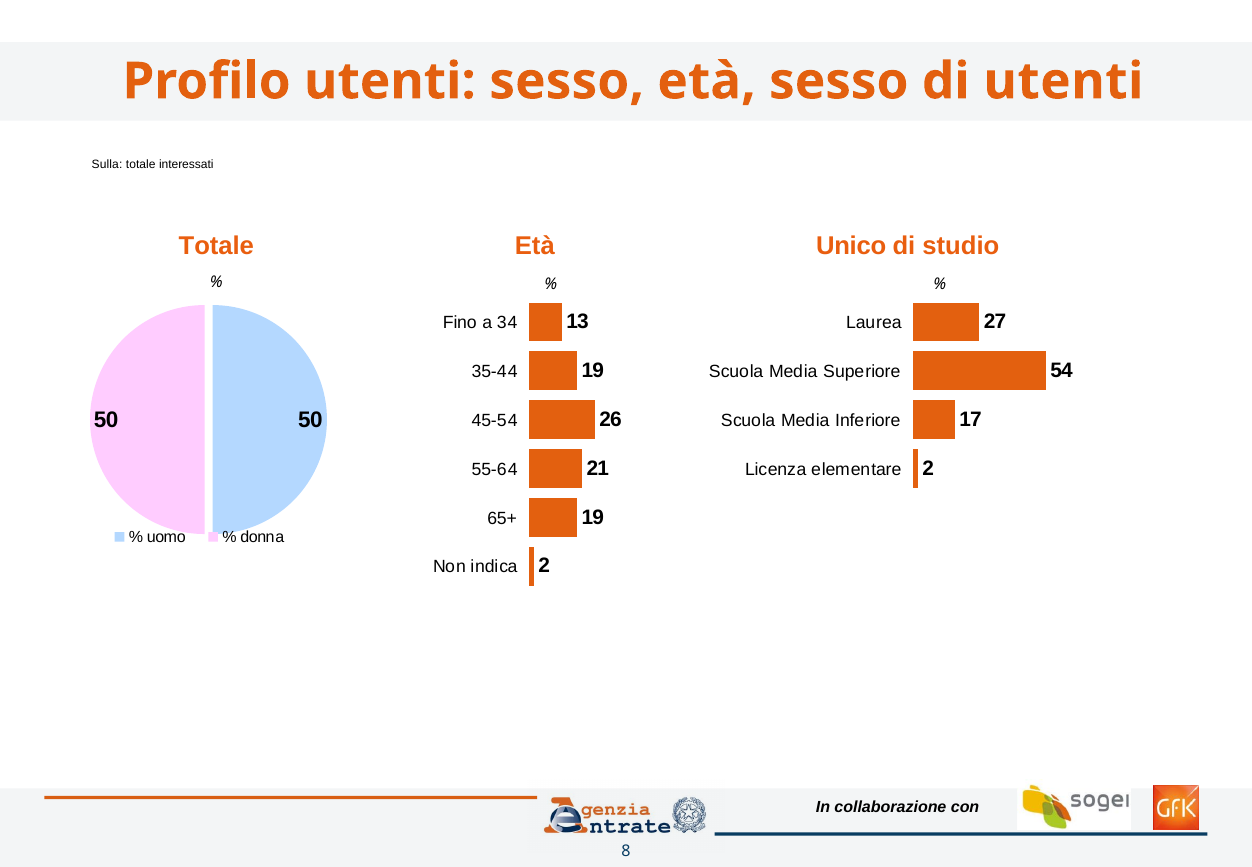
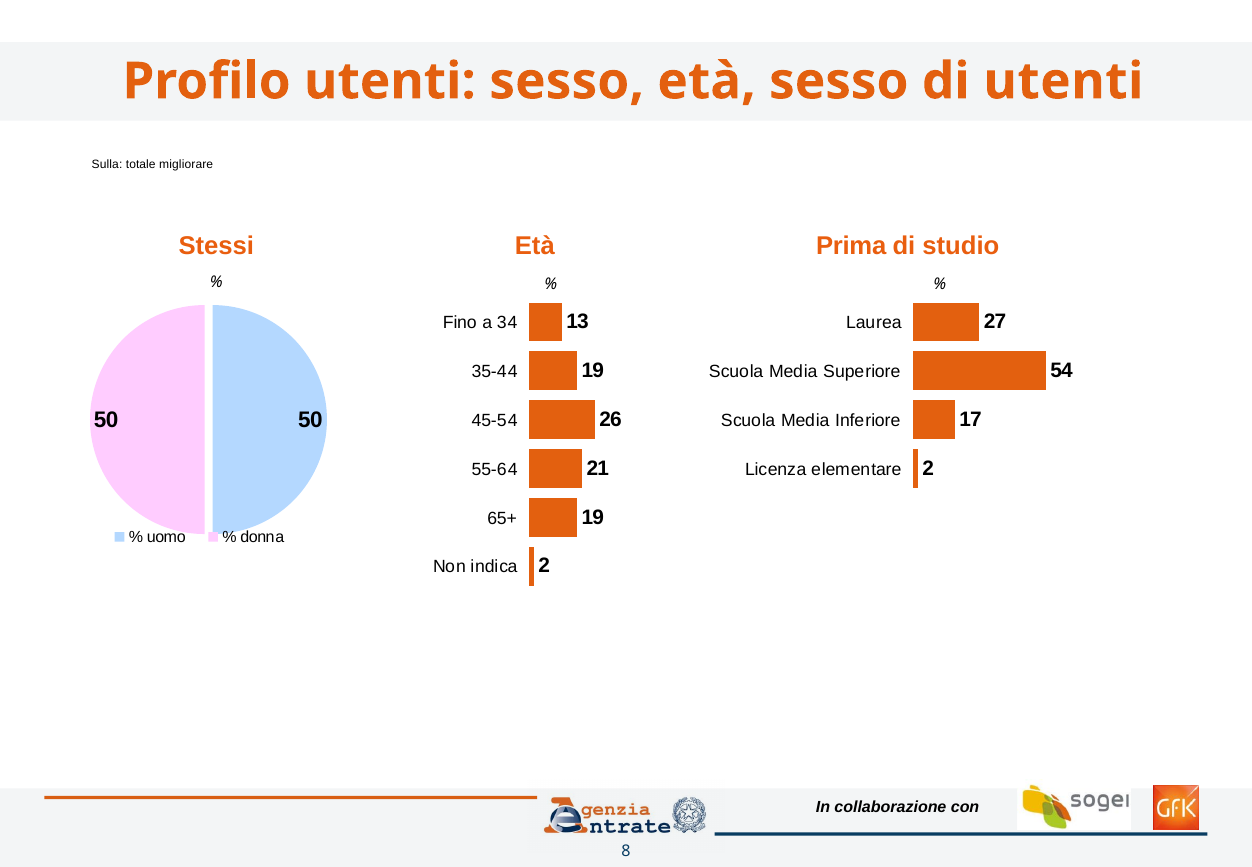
interessati: interessati -> migliorare (186, 164)
Totale: Totale -> Stessi (216, 246)
Unico: Unico -> Prima (851, 246)
